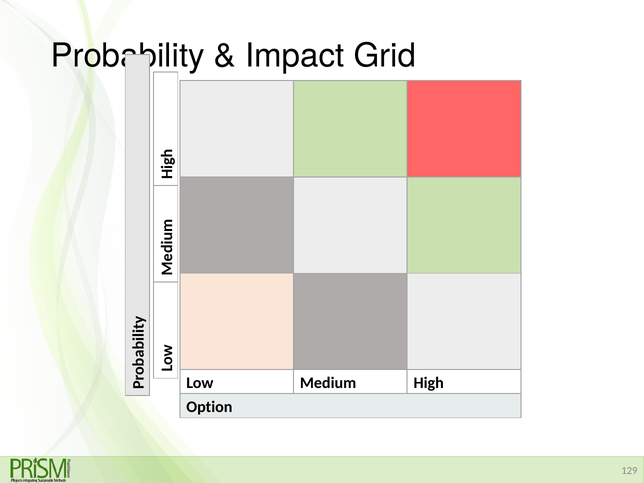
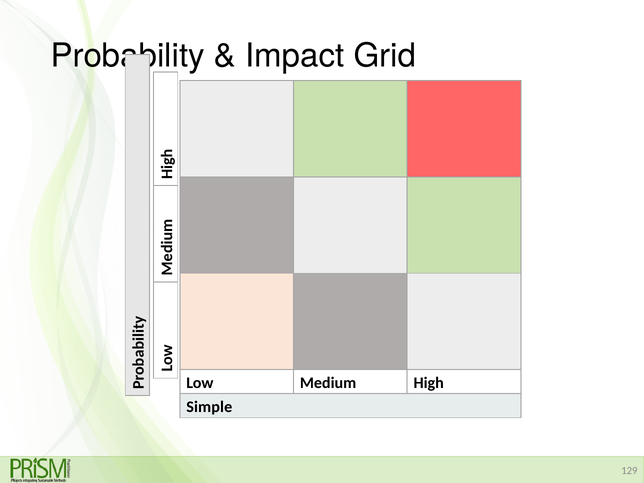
Option: Option -> Simple (209, 407)
